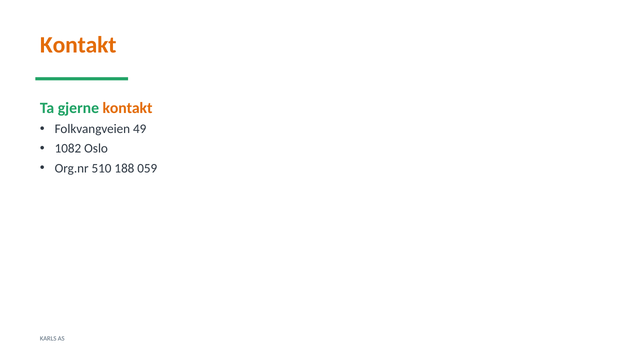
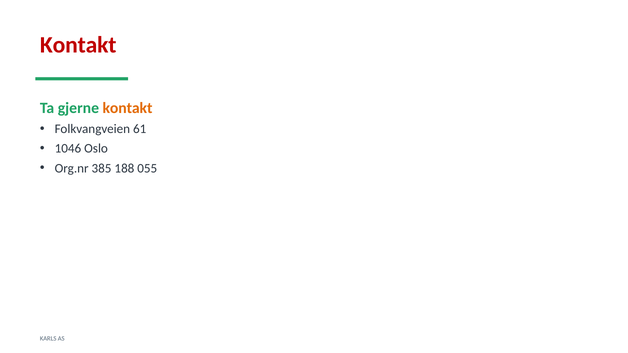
Kontakt colour: orange -> red (78, 45)
49: 49 -> 61 (140, 129)
1082: 1082 -> 1046 (68, 149)
510: 510 -> 385 (102, 168)
059: 059 -> 055 (147, 168)
